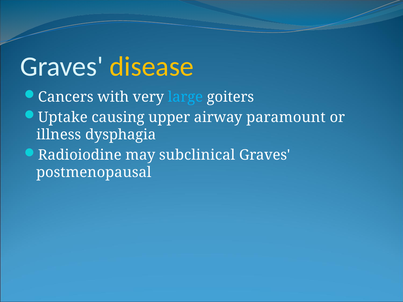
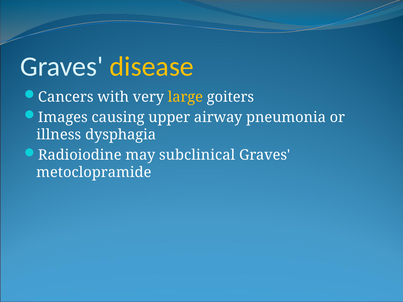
large colour: light blue -> yellow (185, 97)
Uptake: Uptake -> Images (63, 117)
paramount: paramount -> pneumonia (286, 117)
postmenopausal: postmenopausal -> metoclopramide (94, 173)
